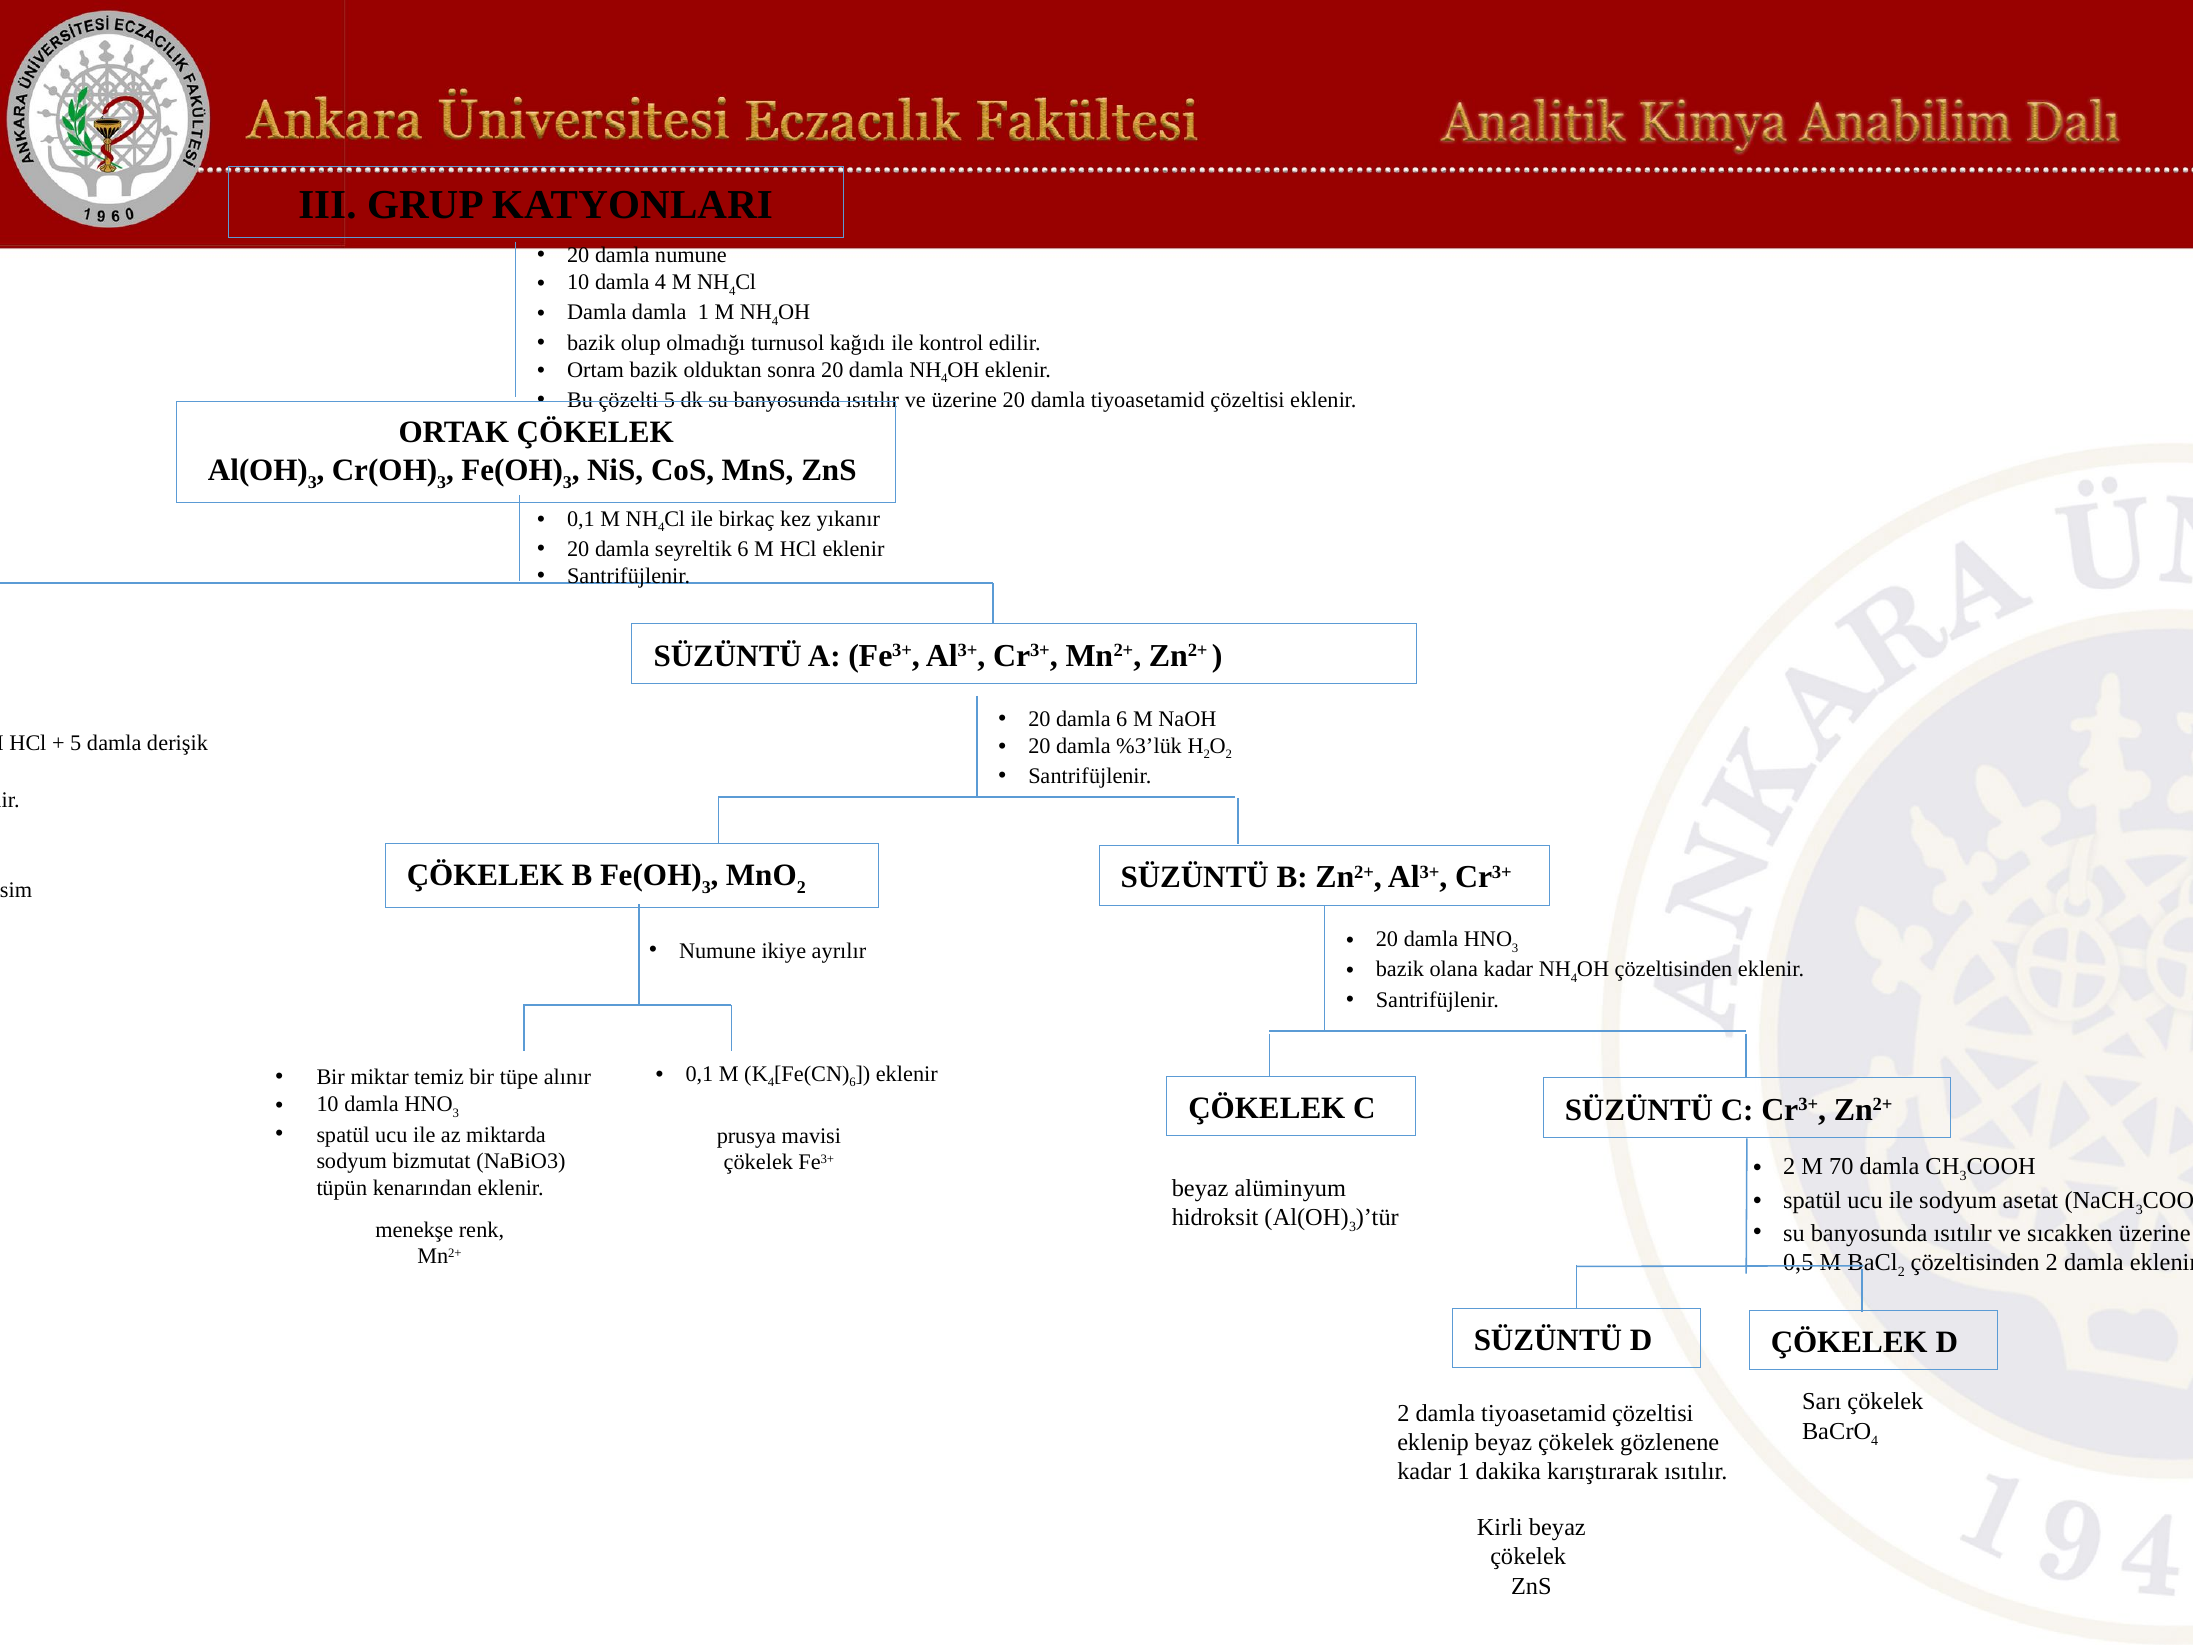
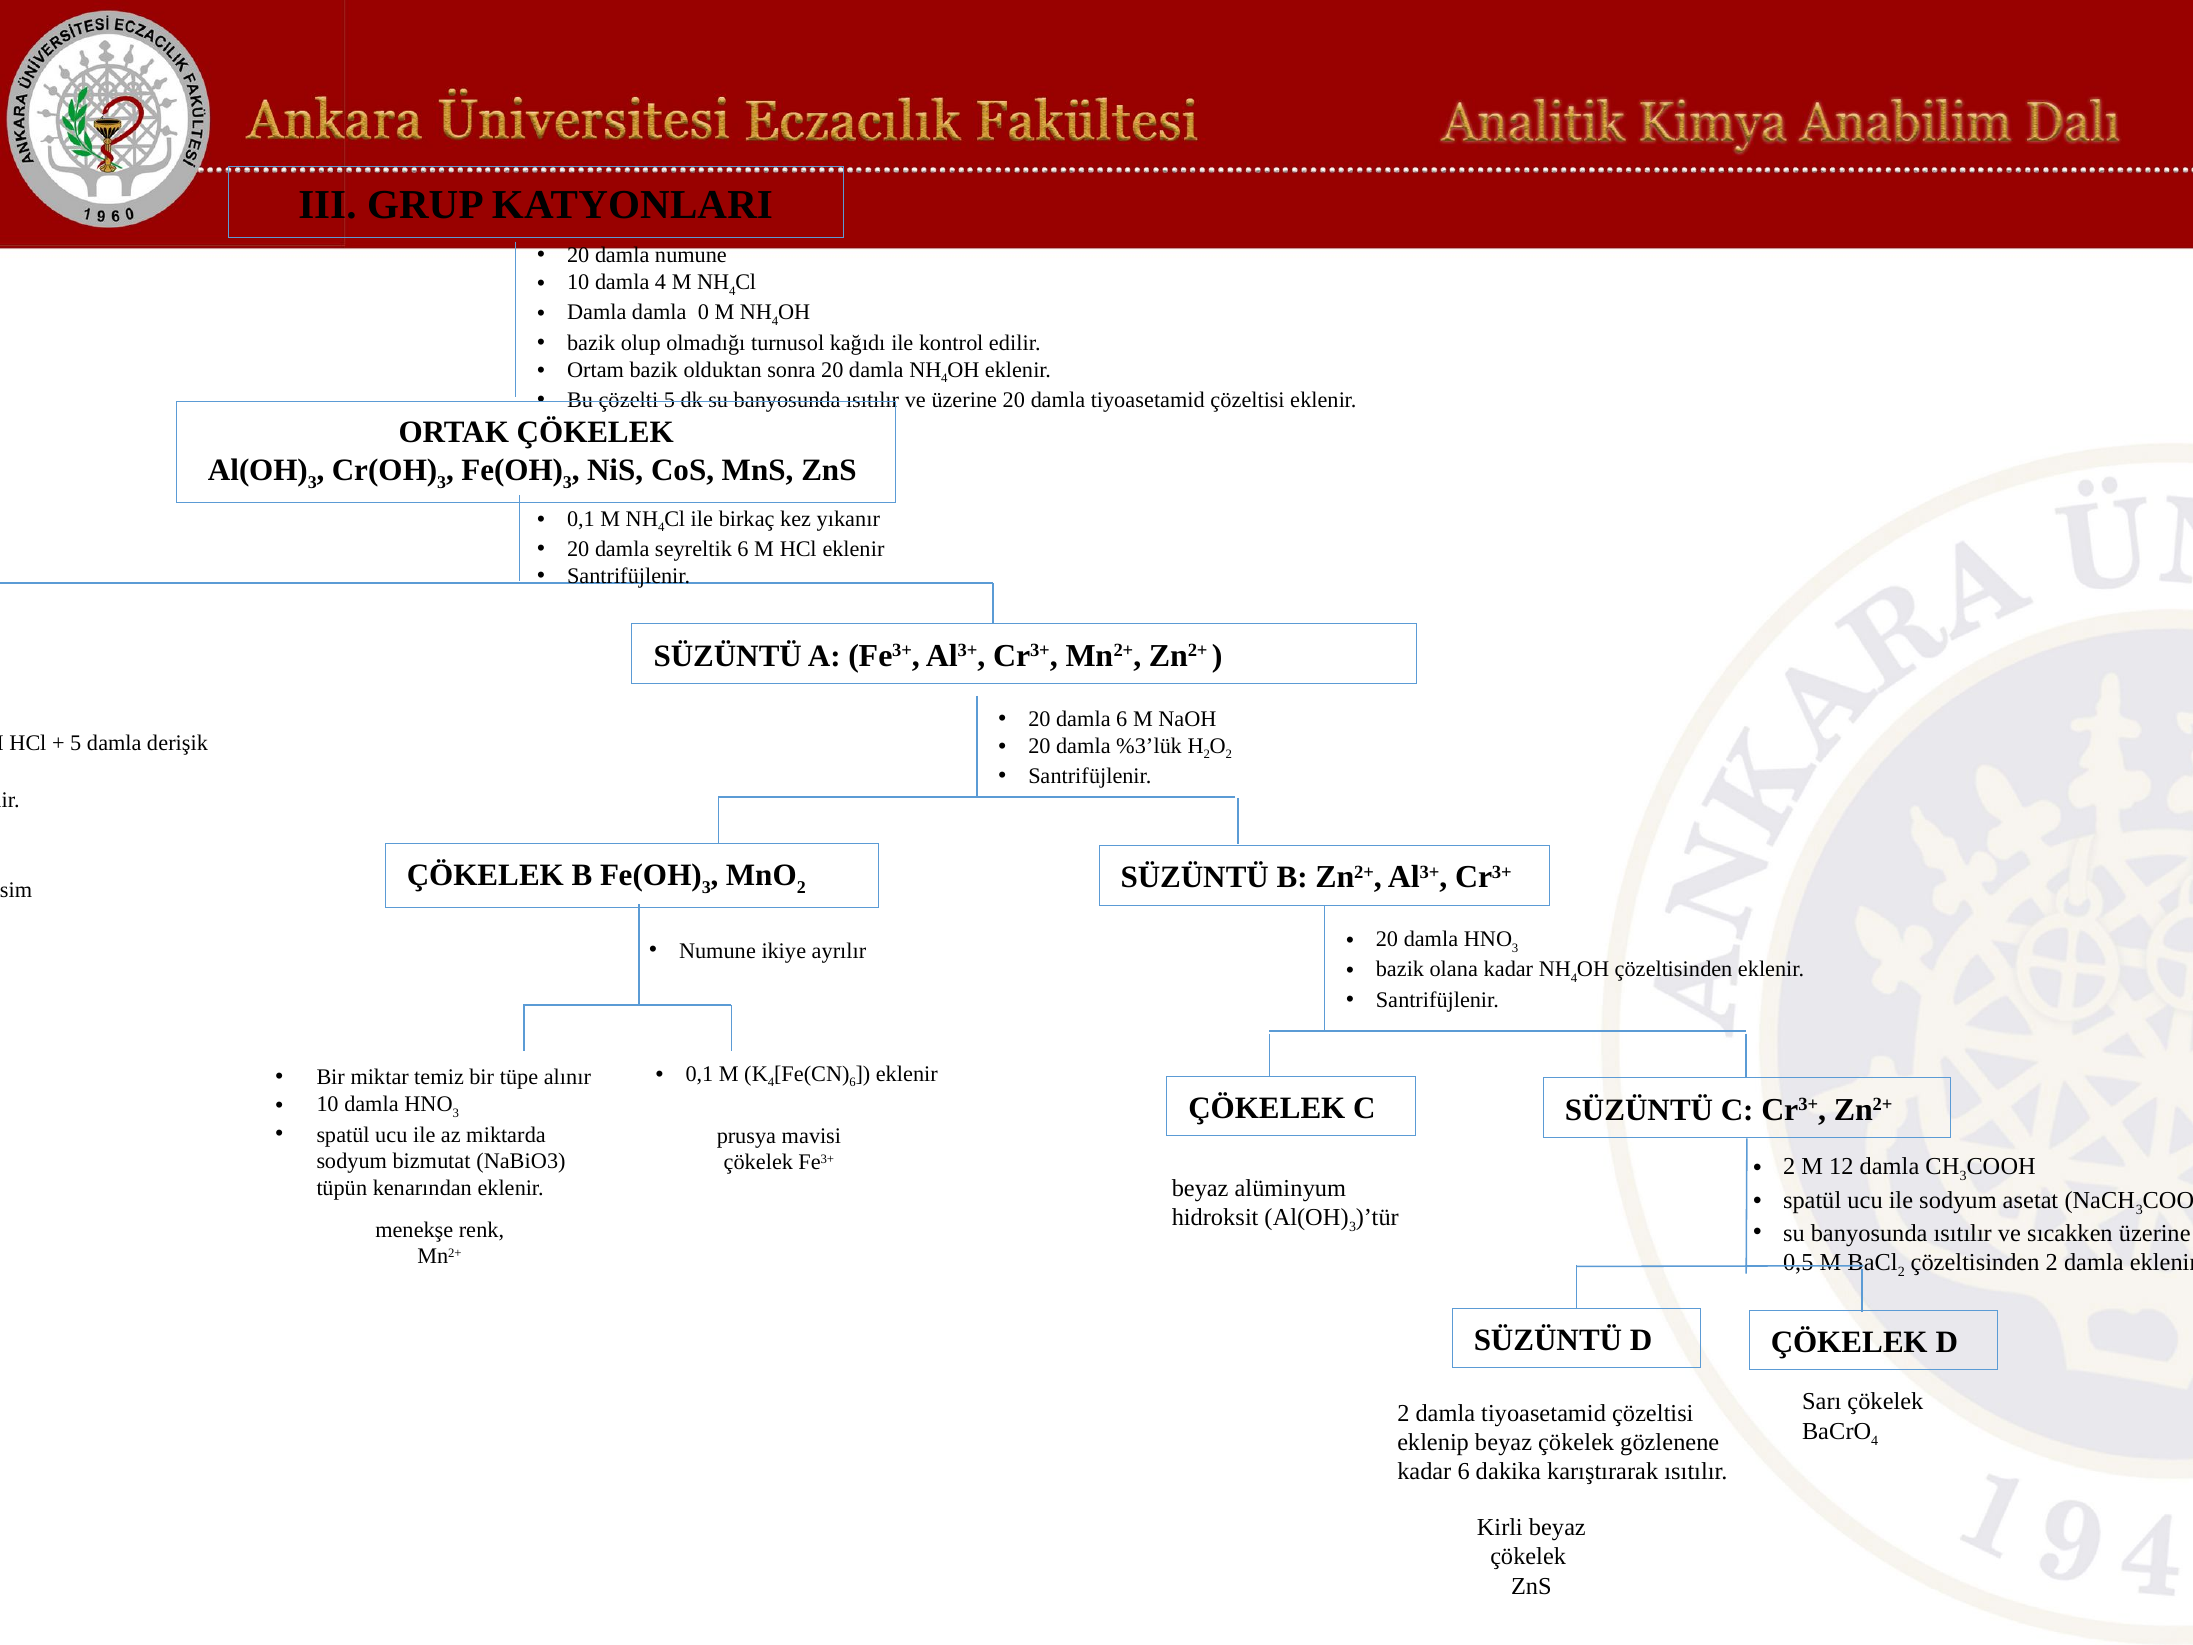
damla 1: 1 -> 0 (703, 313)
70: 70 -> 12 (1841, 1167)
kadar 1: 1 -> 6 (1464, 1472)
